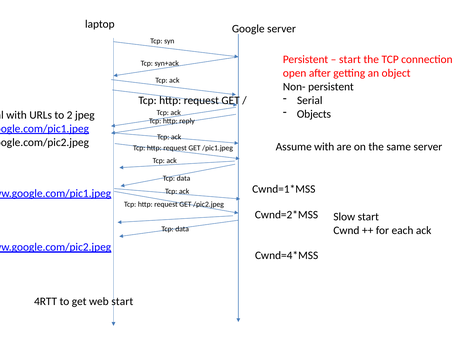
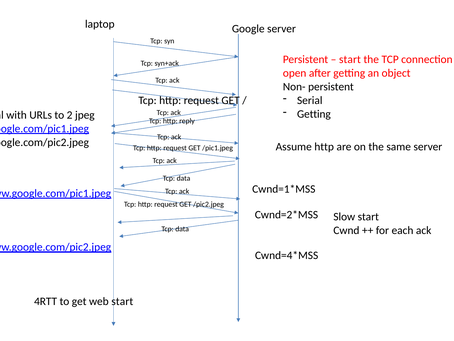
Objects: Objects -> Getting (314, 114)
Assume with: with -> http (324, 147)
